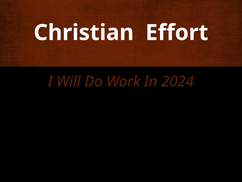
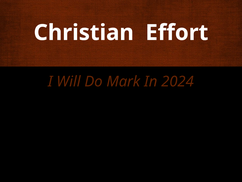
Work: Work -> Mark (123, 81)
